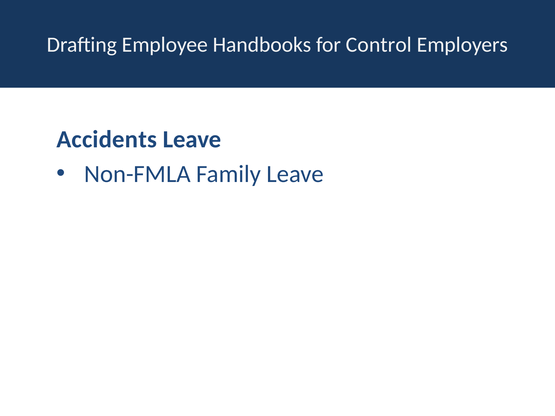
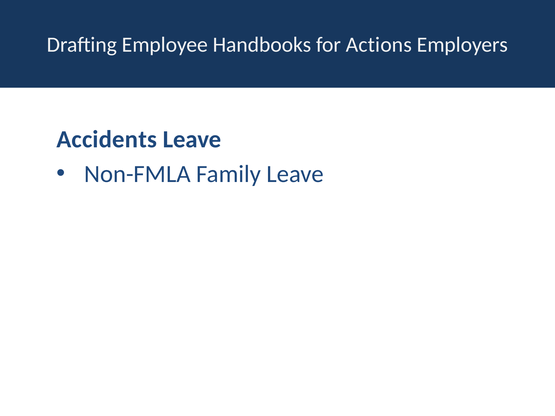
Control: Control -> Actions (379, 45)
